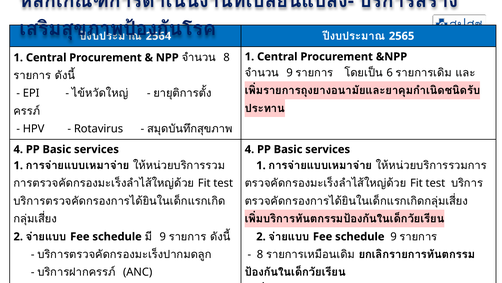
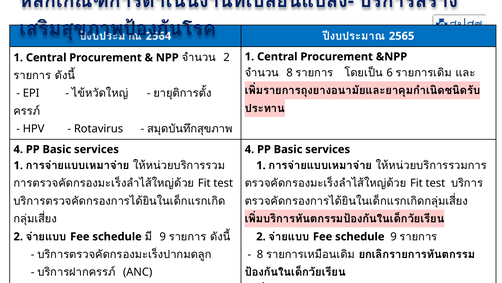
8: 8 -> 2 (227, 58)
9: 9 -> 8 (290, 73)
